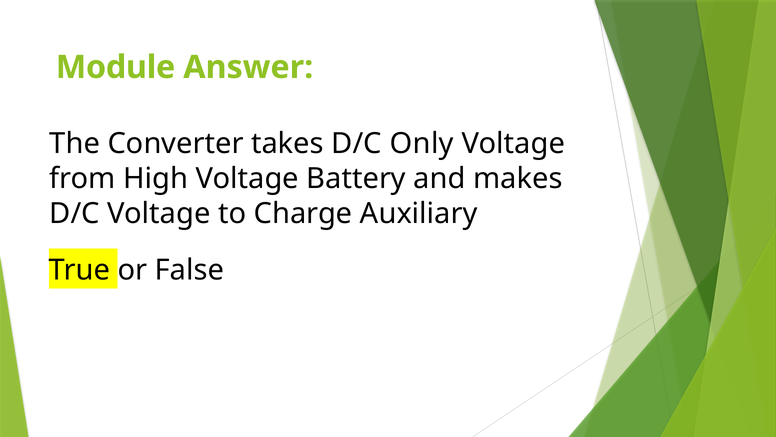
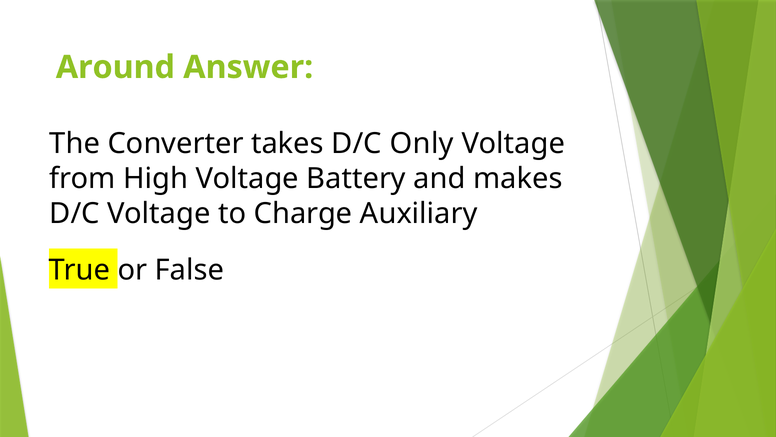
Module: Module -> Around (115, 67)
